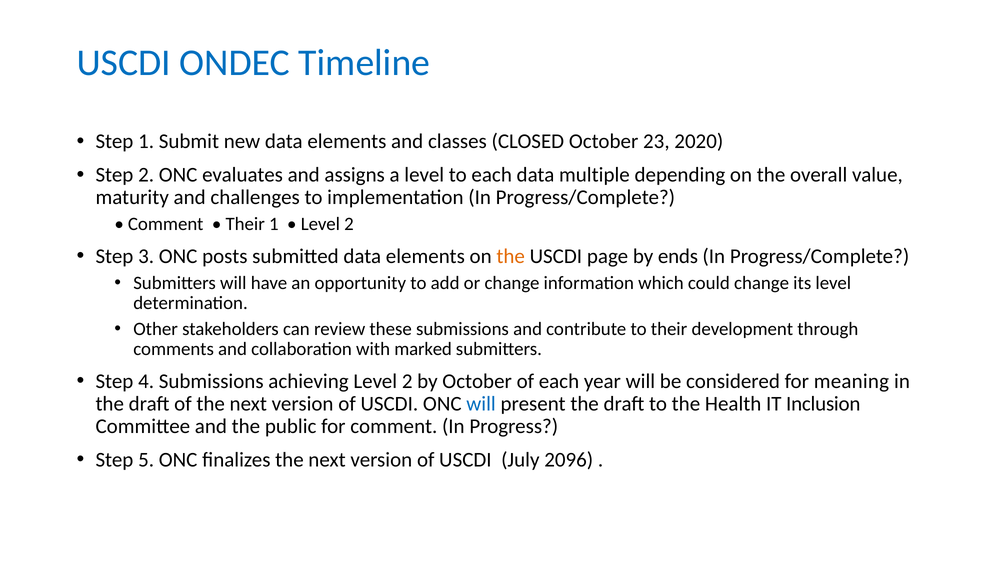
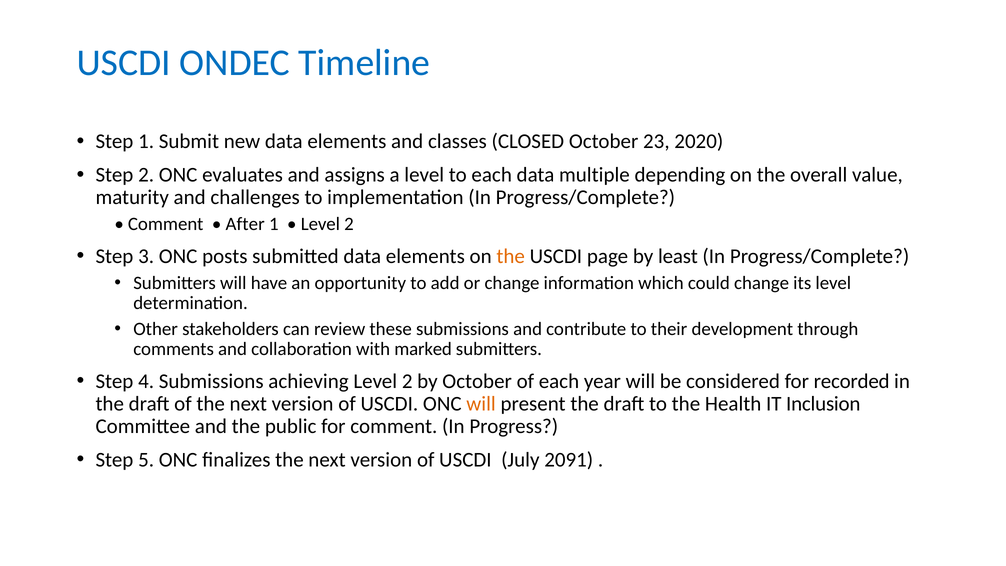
Their: Their -> After (245, 224)
ends: ends -> least (678, 256)
meaning: meaning -> recorded (852, 381)
will colour: blue -> orange (481, 404)
2096: 2096 -> 2091 (569, 459)
